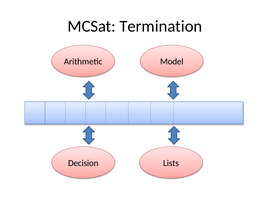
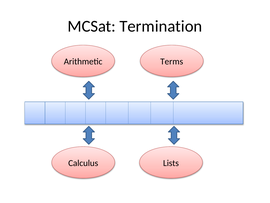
Model: Model -> Terms (172, 61)
Decision: Decision -> Calculus (83, 163)
